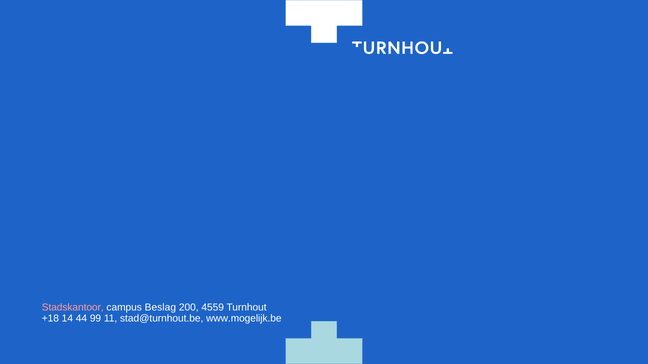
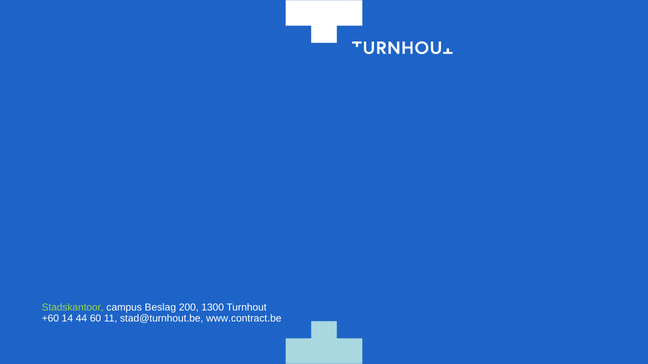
Stadskantoor colour: pink -> light green (73, 308)
4559: 4559 -> 1300 (213, 308)
+18: +18 -> +60 (50, 319)
99: 99 -> 60 (95, 319)
www.mogelijk.be: www.mogelijk.be -> www.contract.be (244, 319)
